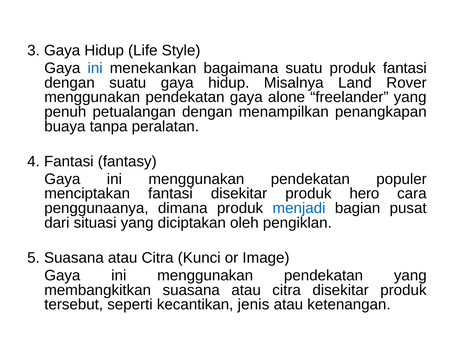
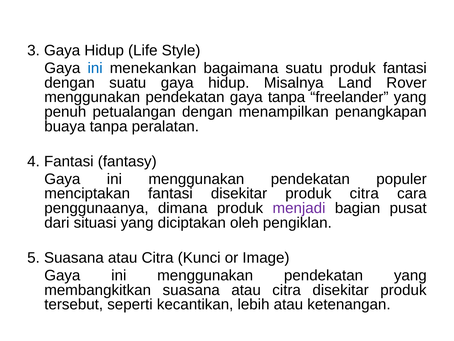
gaya alone: alone -> tanpa (287, 97)
produk hero: hero -> citra (364, 193)
menjadi colour: blue -> purple (299, 208)
jenis: jenis -> lebih (254, 304)
